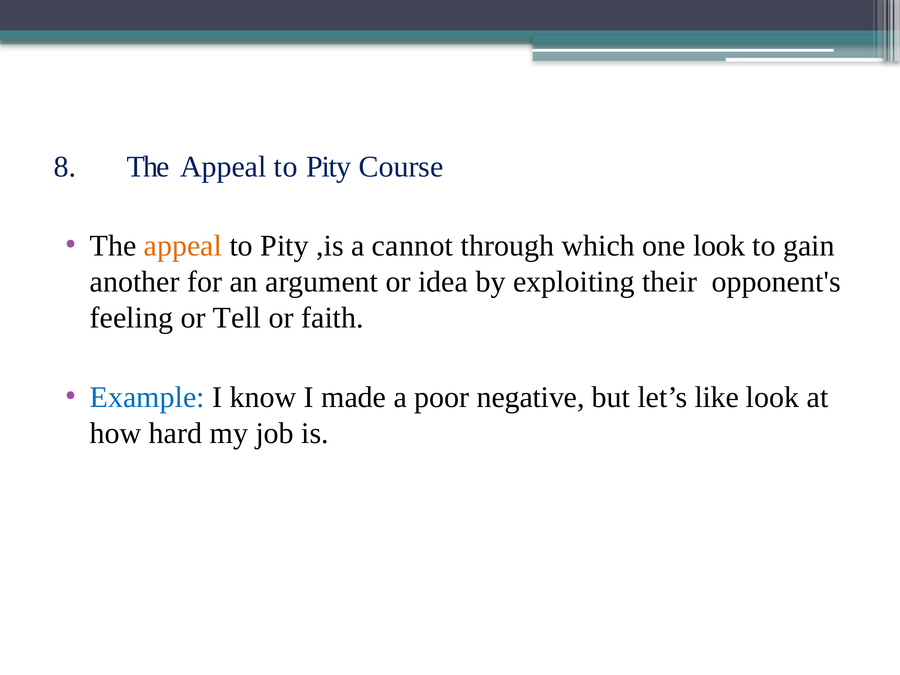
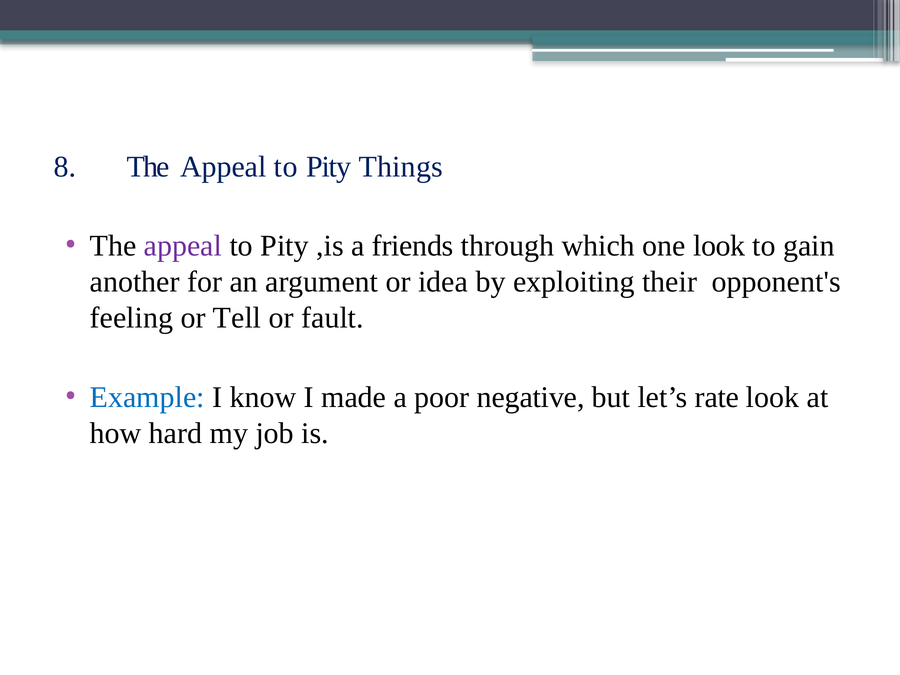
Course: Course -> Things (401, 167)
appeal colour: orange -> purple (183, 246)
cannot: cannot -> friends (413, 246)
faith: faith -> fault (333, 318)
like: like -> rate (717, 397)
